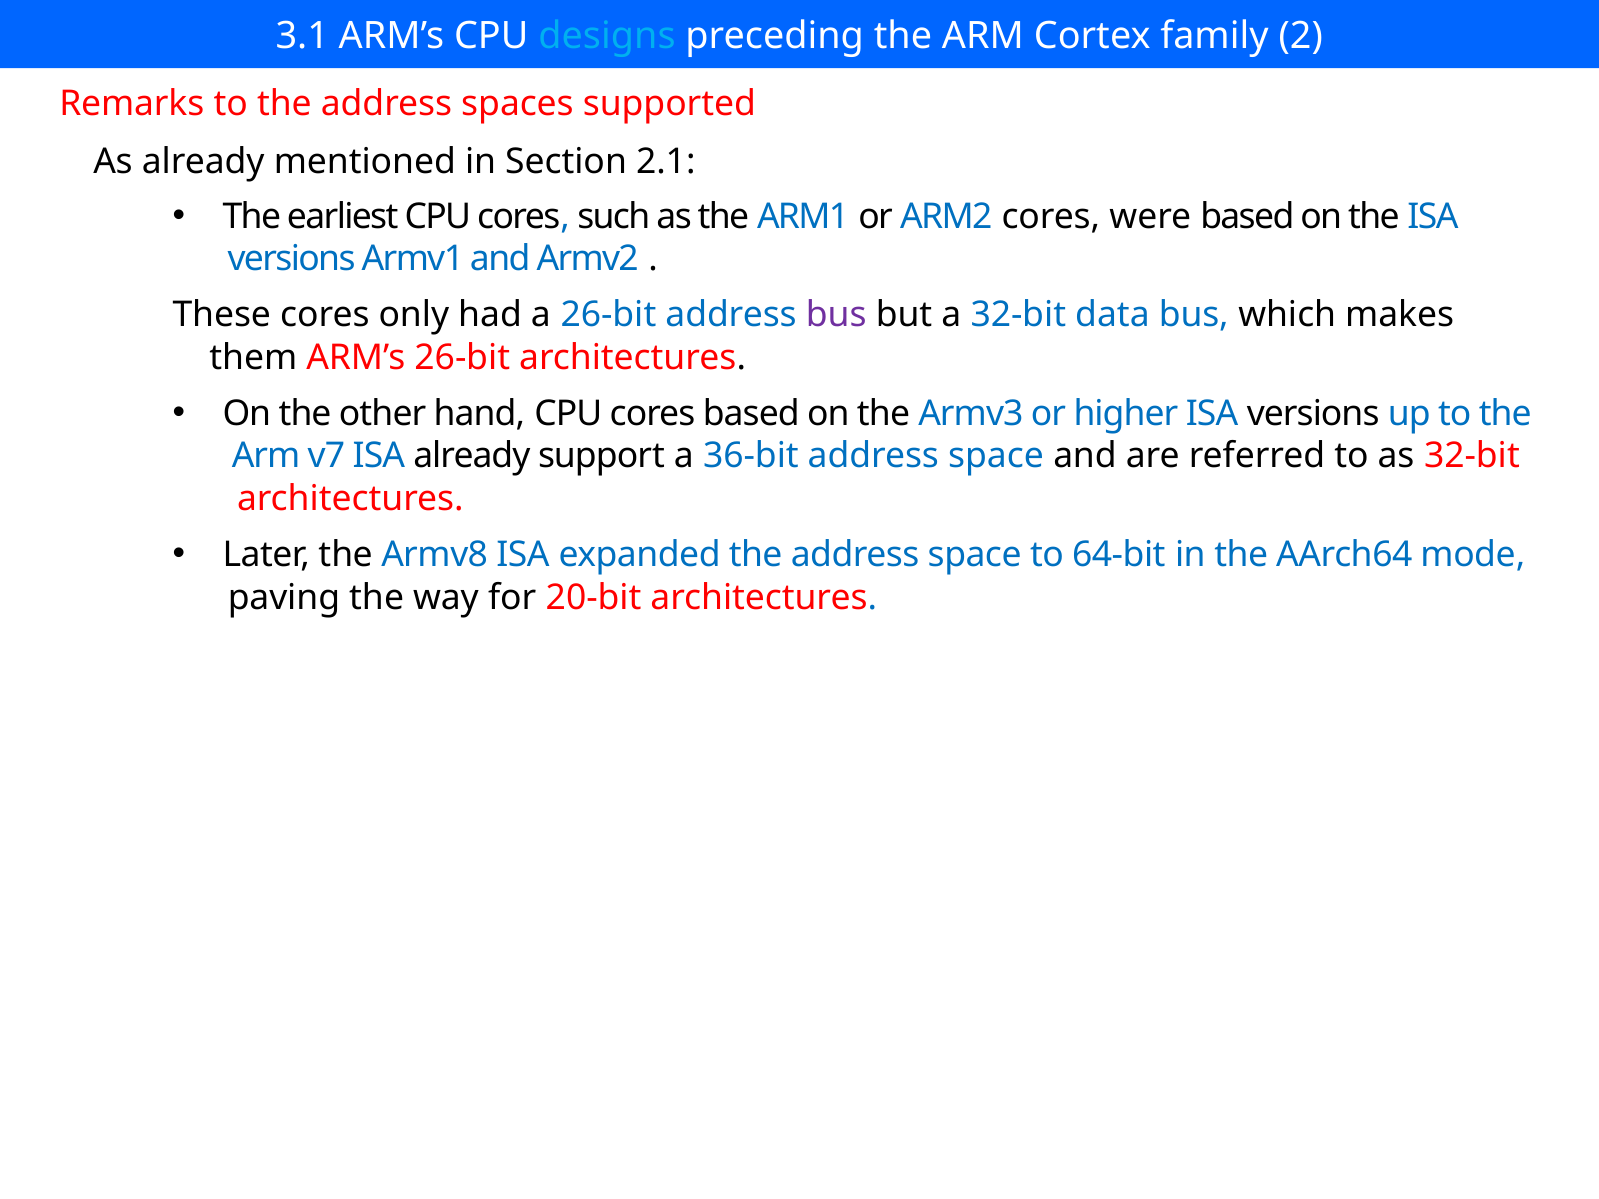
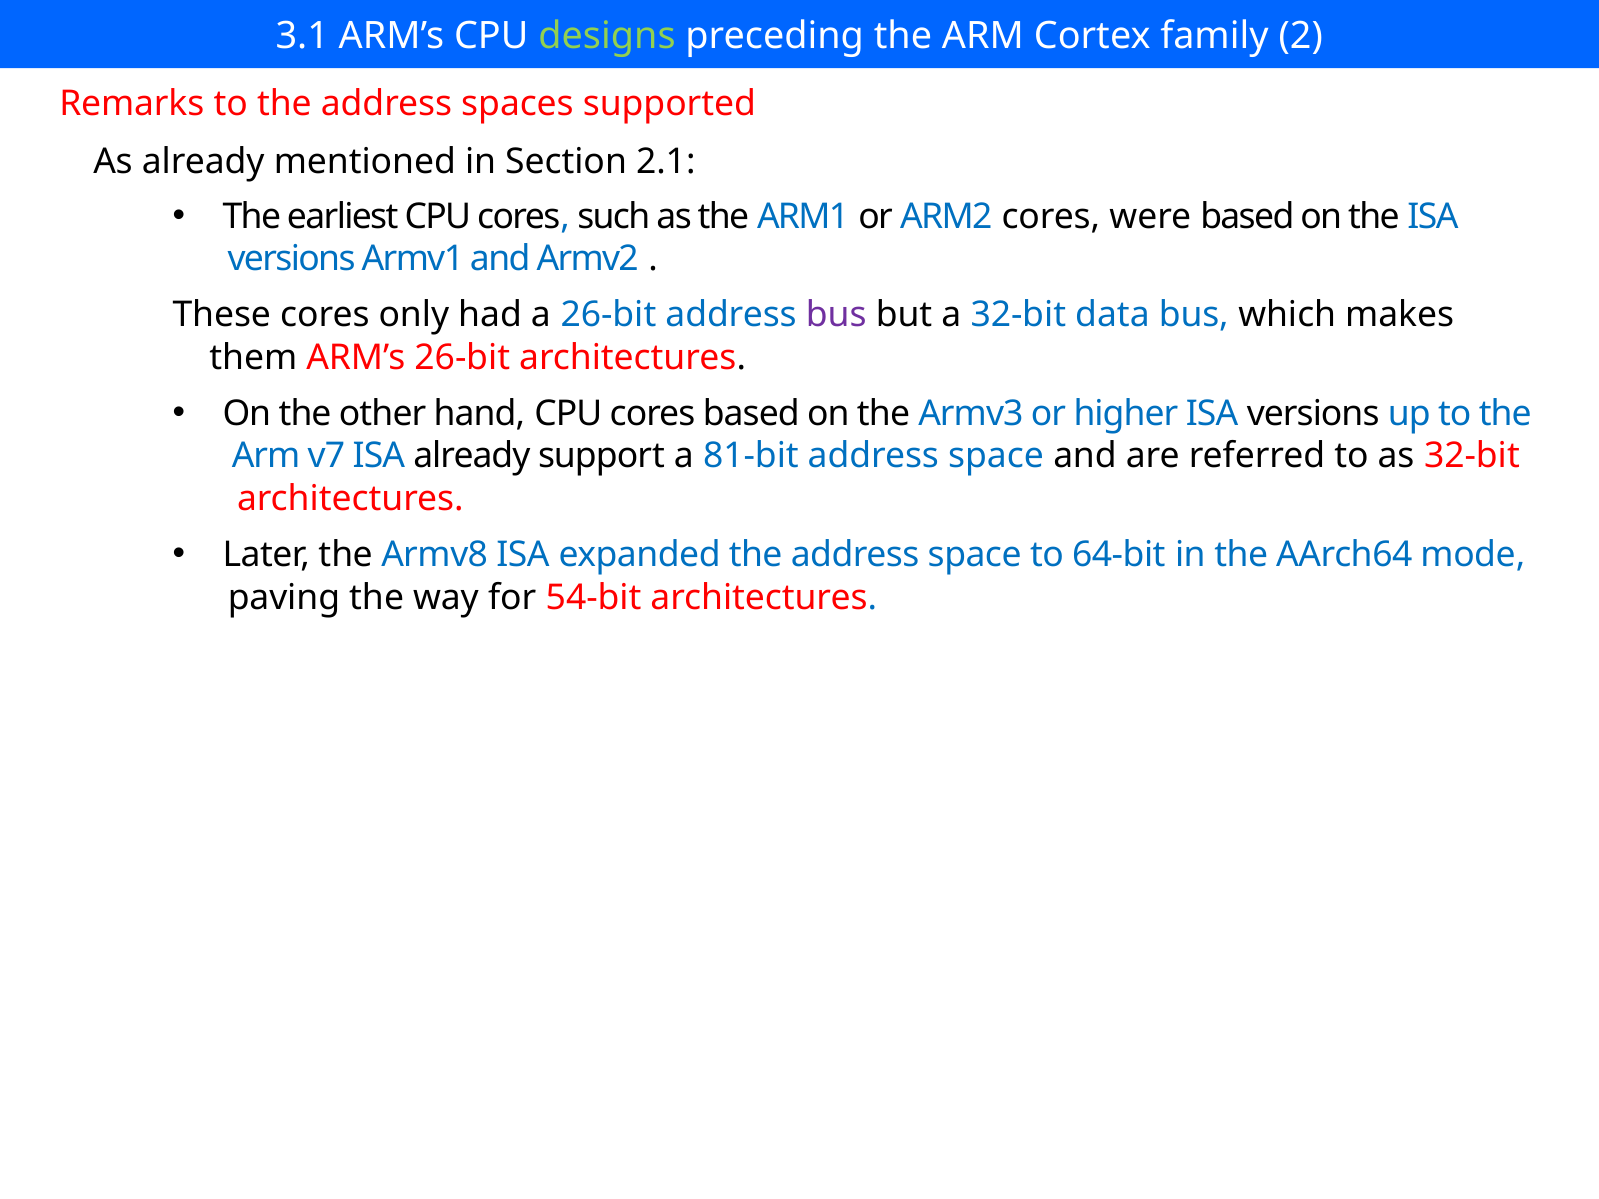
designs colour: light blue -> light green (607, 36)
36-bit: 36-bit -> 81-bit (751, 456)
20-bit: 20-bit -> 54-bit (594, 598)
